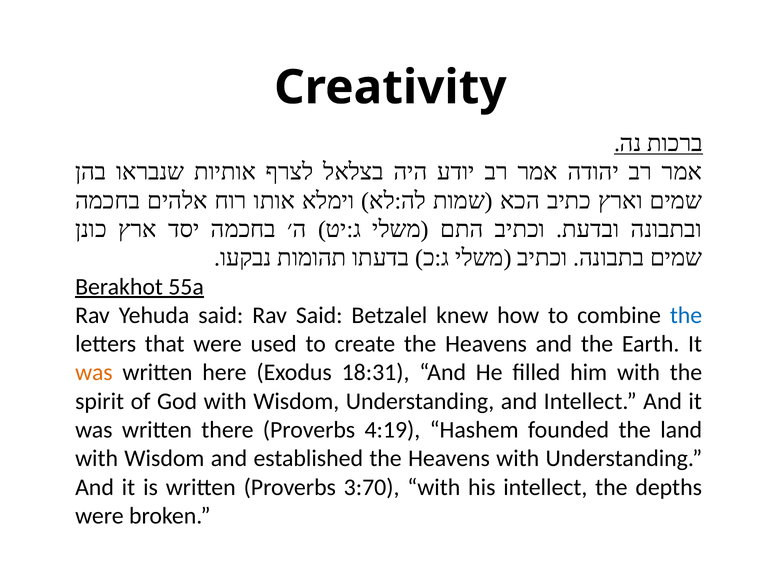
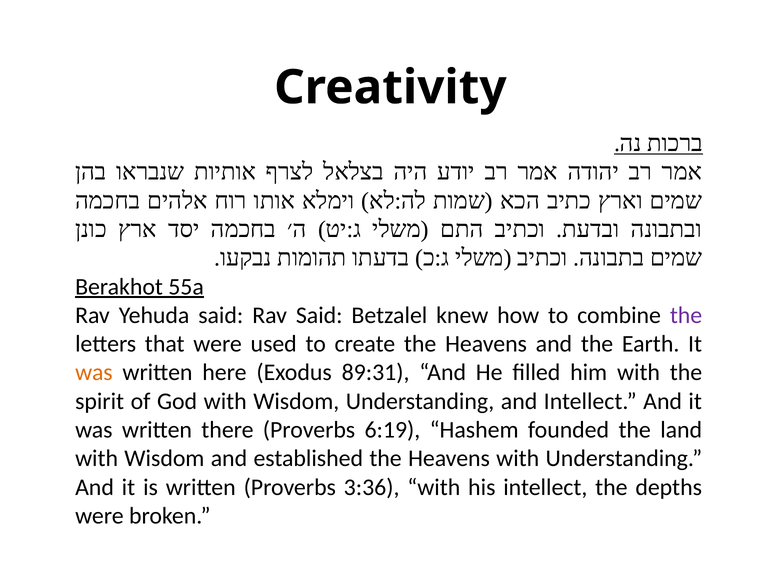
the colour: blue -> purple (686, 315)
18:31: 18:31 -> 89:31 (376, 372)
4:19: 4:19 -> 6:19 (392, 430)
3:70: 3:70 -> 3:36 (372, 487)
